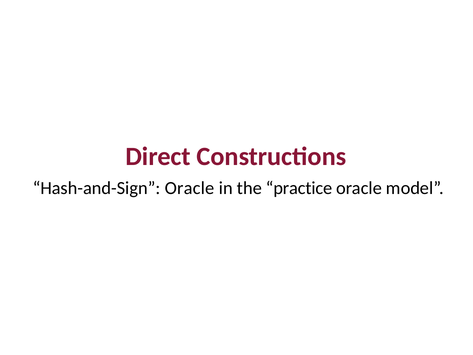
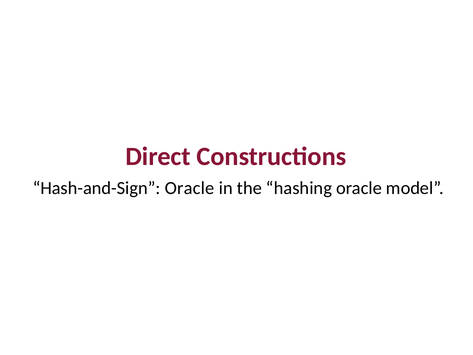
practice: practice -> hashing (299, 188)
